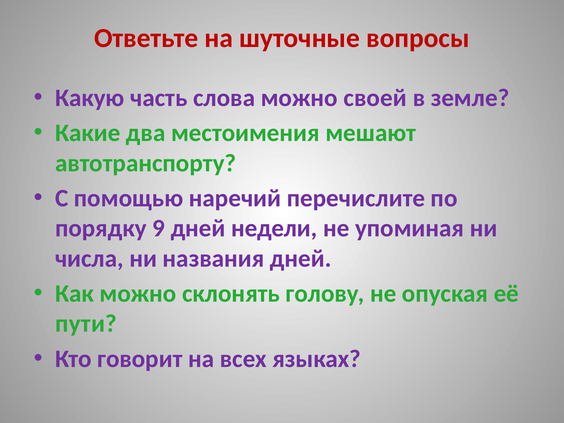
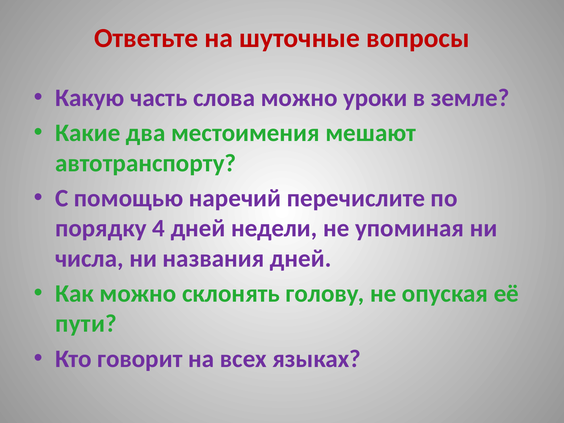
своей: своей -> уроки (375, 98)
9: 9 -> 4 (159, 228)
